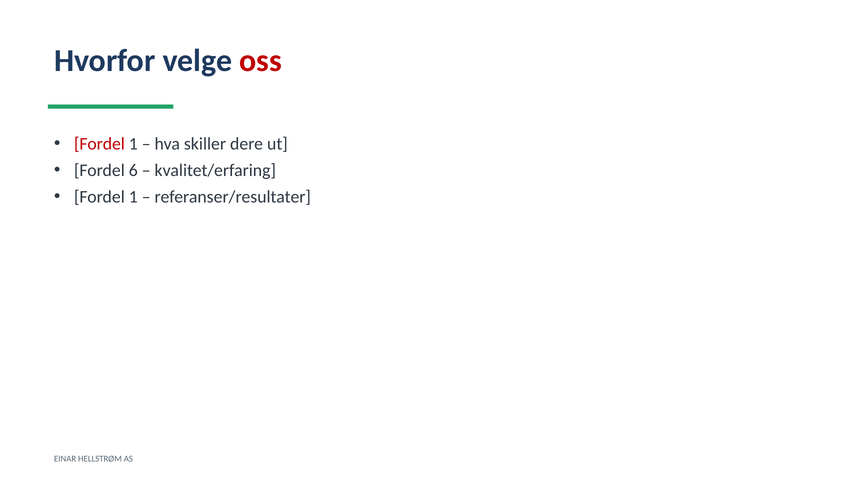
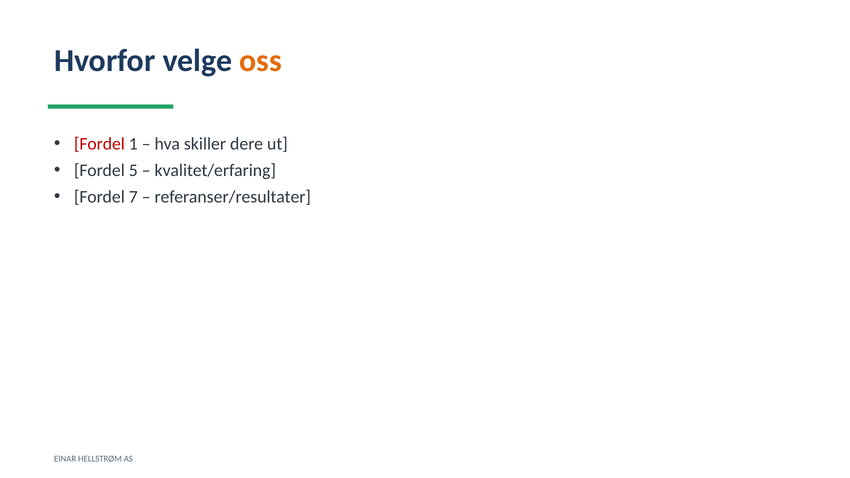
oss colour: red -> orange (261, 61)
6: 6 -> 5 (133, 171)
1: 1 -> 7 (133, 197)
